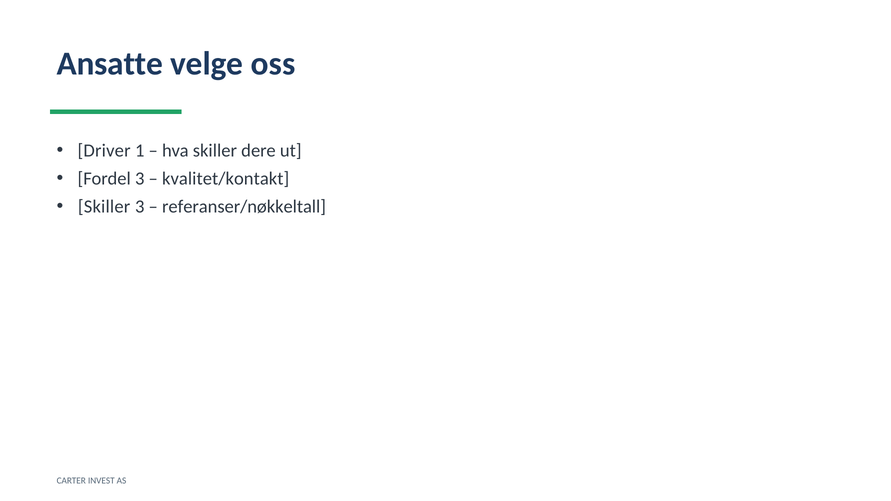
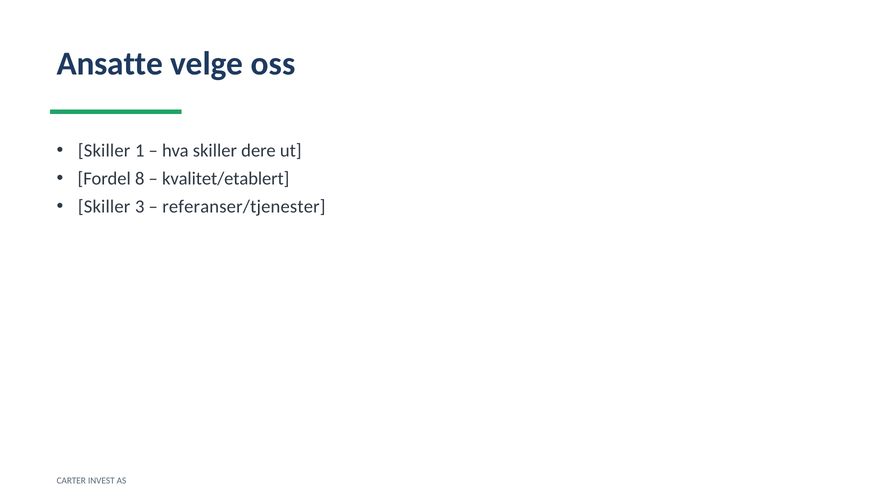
Driver: Driver -> Skiller (104, 151)
Fordel 3: 3 -> 8 (140, 179)
kvalitet/kontakt: kvalitet/kontakt -> kvalitet/etablert (226, 179)
referanser/nøkkeltall: referanser/nøkkeltall -> referanser/tjenester (244, 207)
